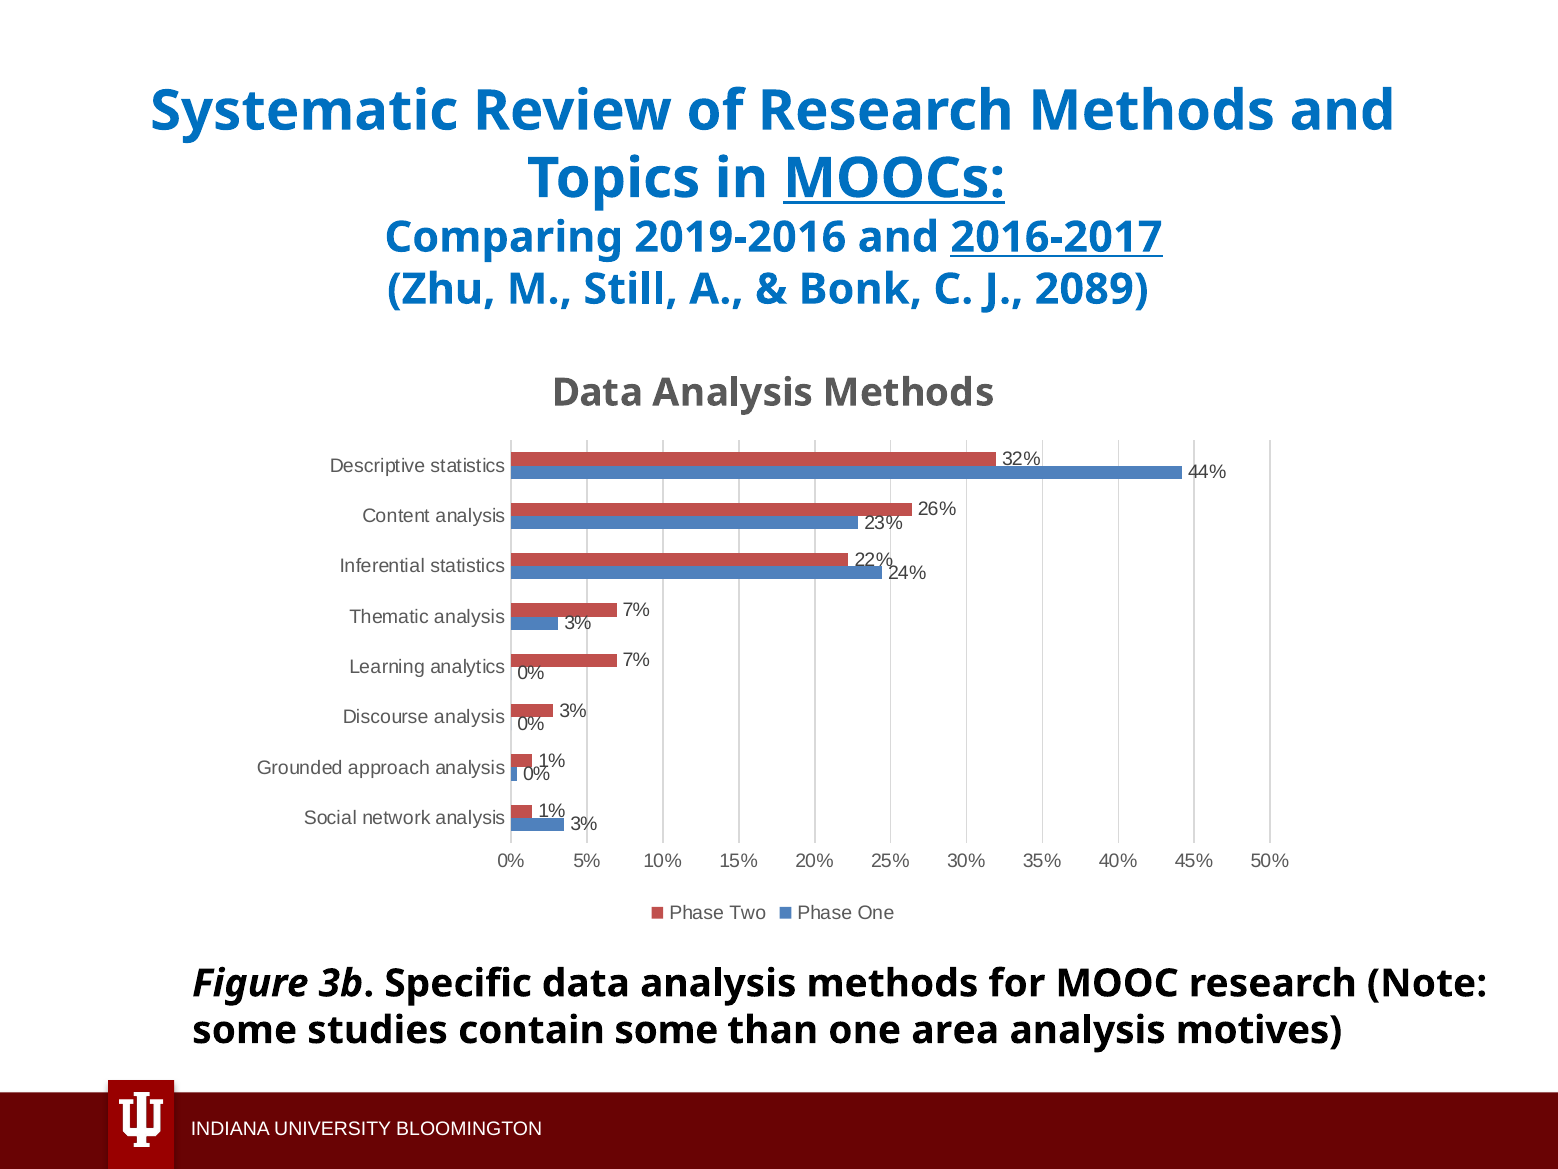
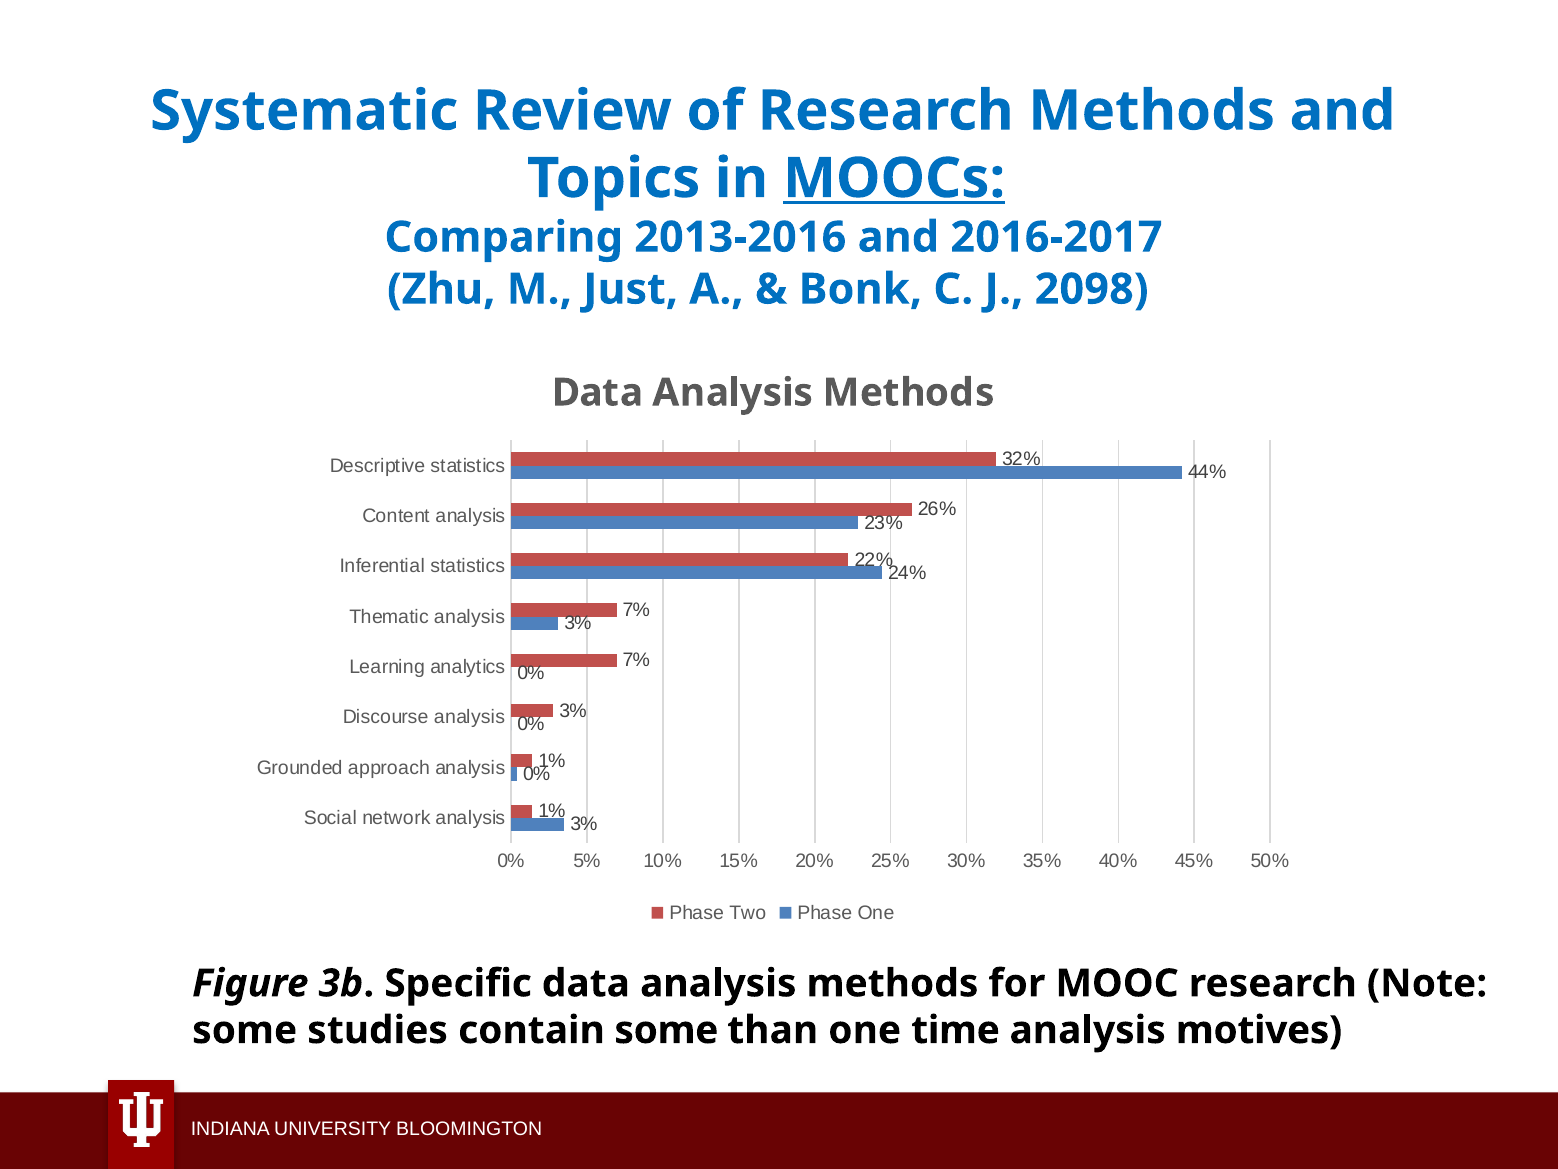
2019-2016: 2019-2016 -> 2013-2016 (740, 237)
2016-2017 underline: present -> none (1056, 237)
Still: Still -> Just (631, 289)
2089: 2089 -> 2098 (1092, 289)
area: area -> time (956, 1030)
